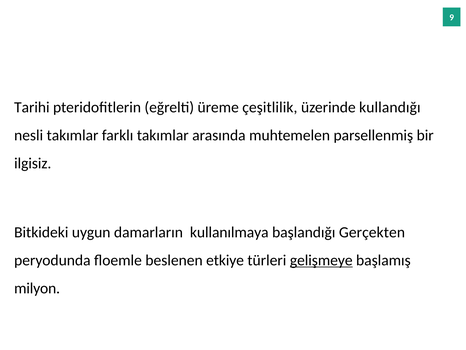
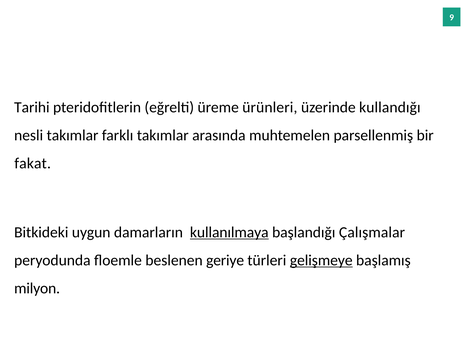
çeşitlilik: çeşitlilik -> ürünleri (270, 107)
ilgisiz: ilgisiz -> fakat (33, 163)
kullanılmaya underline: none -> present (229, 232)
Gerçekten: Gerçekten -> Çalışmalar (372, 232)
etkiye: etkiye -> geriye (225, 260)
